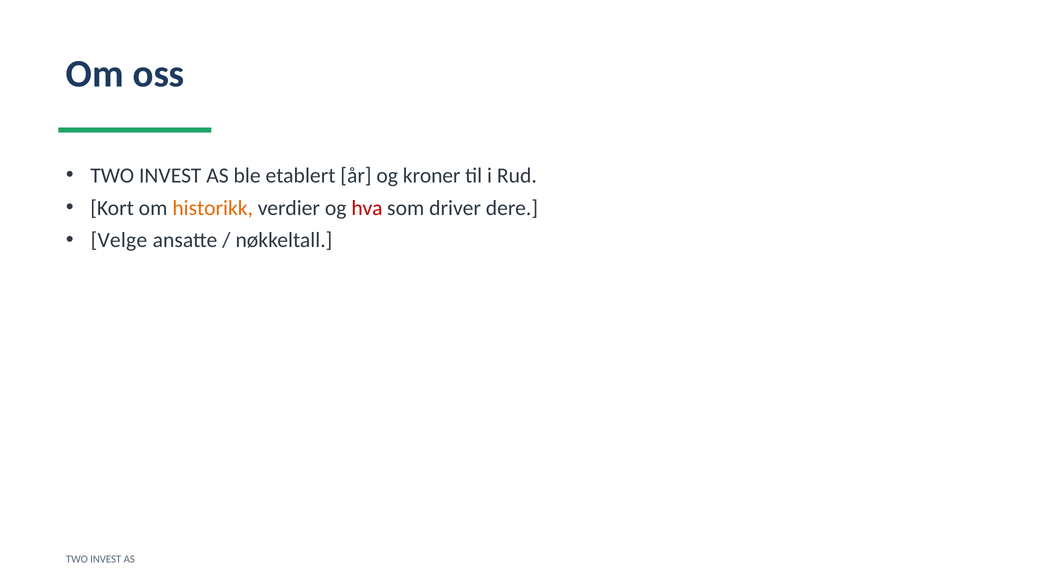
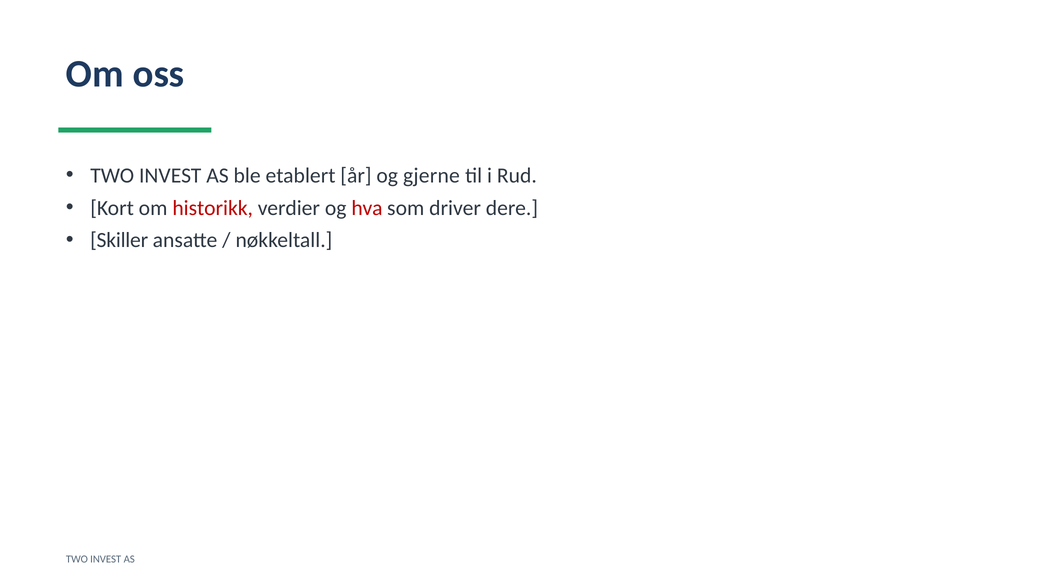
kroner: kroner -> gjerne (431, 176)
historikk colour: orange -> red (213, 208)
Velge: Velge -> Skiller (119, 240)
